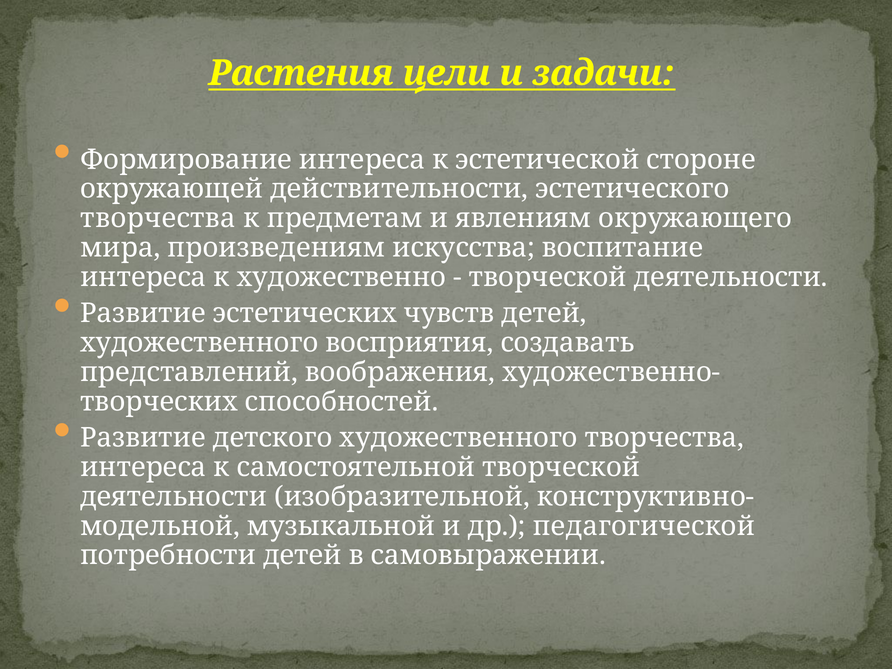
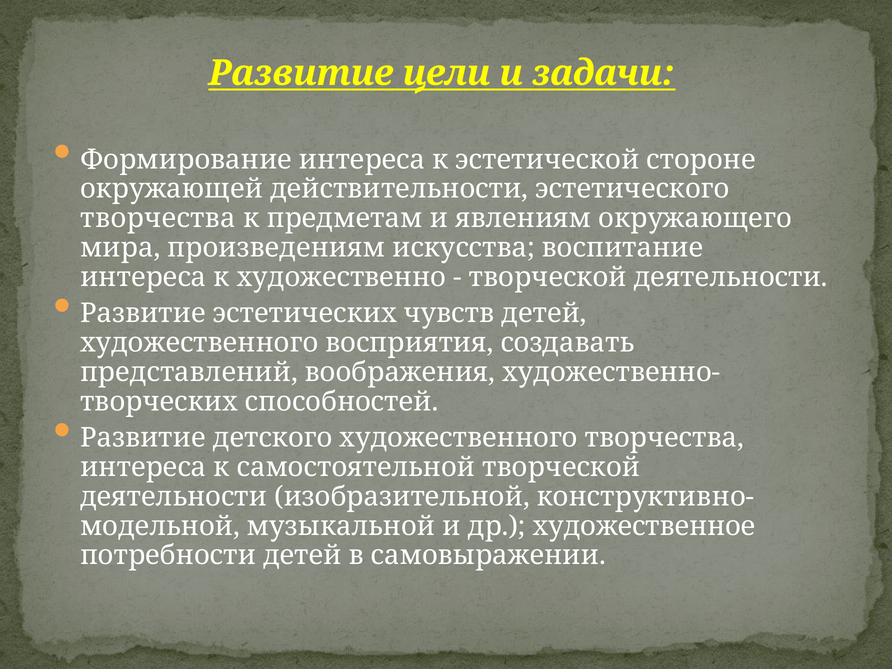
Растения: Растения -> Развитие (301, 73)
педагогической: педагогической -> художественное (644, 526)
